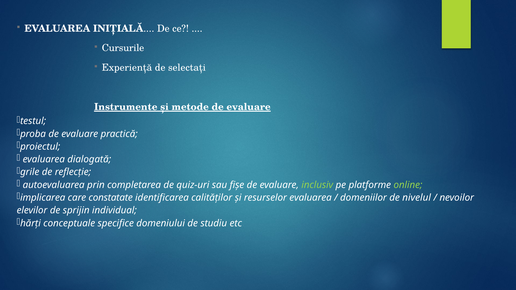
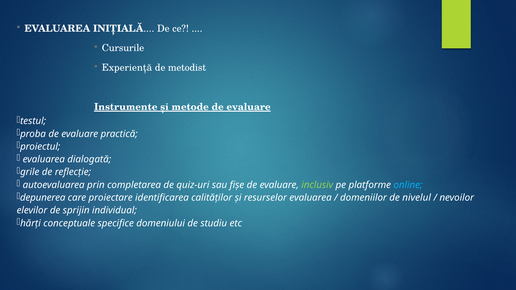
selectați: selectați -> metodist (187, 68)
online colour: light green -> light blue (408, 185)
implicarea: implicarea -> depunerea (43, 198)
constatate: constatate -> proiectare (111, 198)
